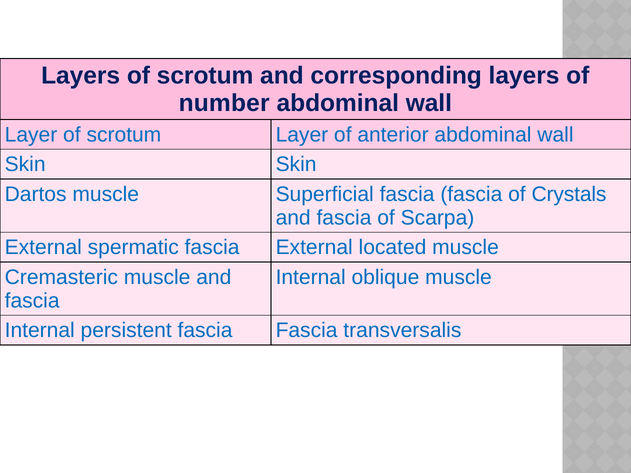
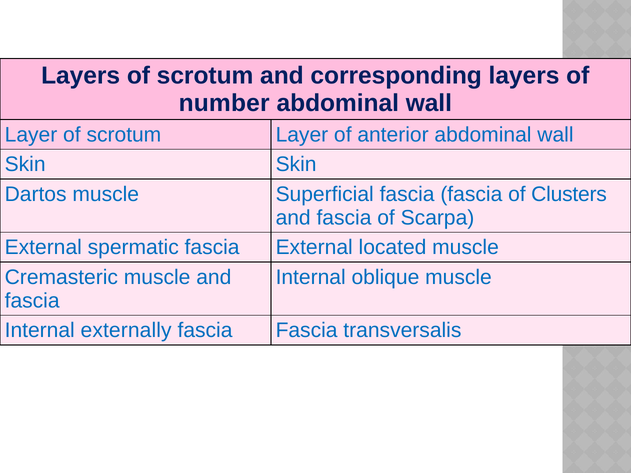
Crystals: Crystals -> Clusters (569, 194)
persistent: persistent -> externally (126, 331)
